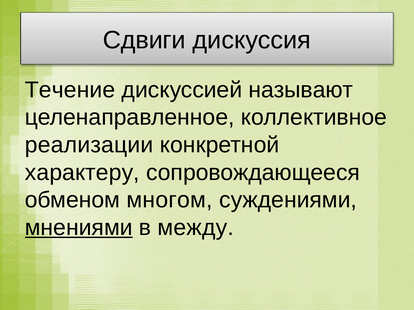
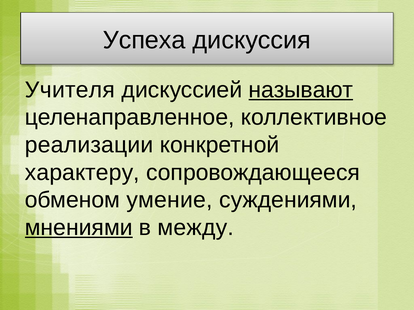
Сдвиги: Сдвиги -> Успеха (144, 40)
Течение: Течение -> Учителя (70, 90)
называют underline: none -> present (301, 90)
многом: многом -> умение (170, 200)
